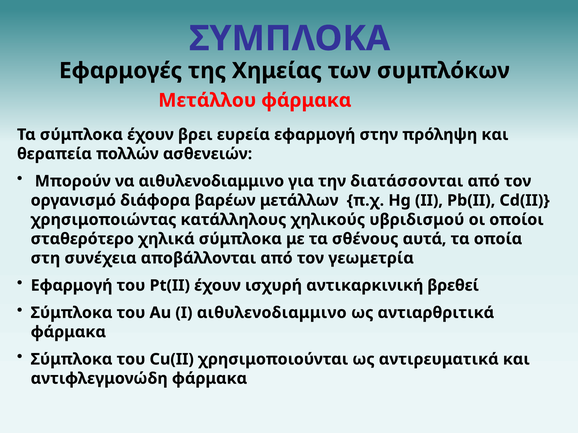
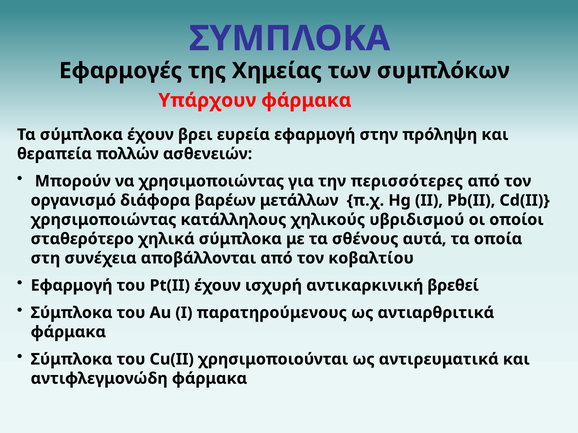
Μετάλλου: Μετάλλου -> Υπάρχουν (207, 100)
να αιθυλενοδιαμμινο: αιθυλενοδιαμμινο -> χρησιμοποιώντας (211, 181)
διατάσσονται: διατάσσονται -> περισσότερες (407, 181)
γεωμετρία: γεωμετρία -> κοβαλτίου (371, 258)
I αιθυλενοδιαμμινο: αιθυλενοδιαμμινο -> παρατηρούμενους (272, 313)
